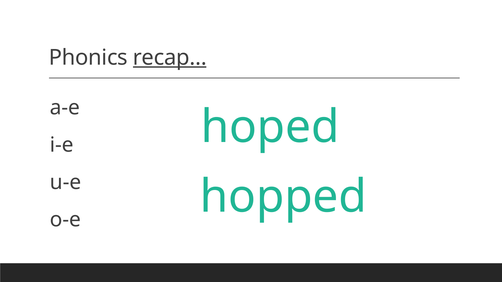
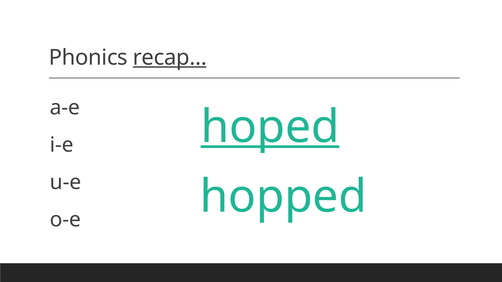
hoped underline: none -> present (270, 127)
